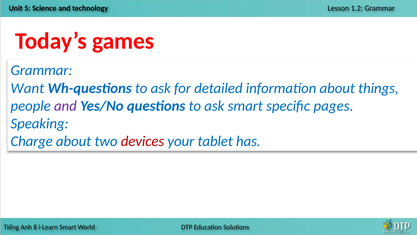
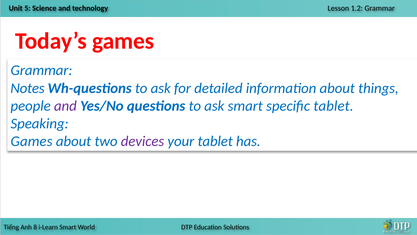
Want: Want -> Notes (28, 88)
specific pages: pages -> tablet (334, 106)
Charge: Charge -> Games (32, 141)
devices colour: red -> purple (143, 141)
